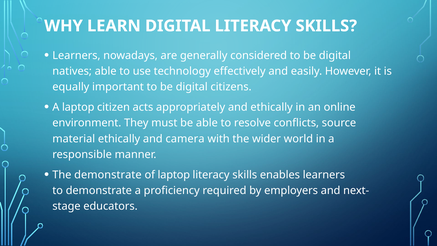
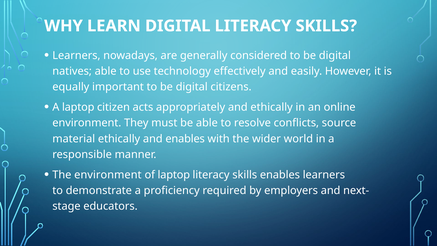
and camera: camera -> enables (185, 139)
The demonstrate: demonstrate -> environment (108, 175)
